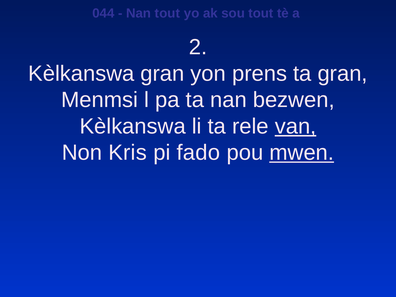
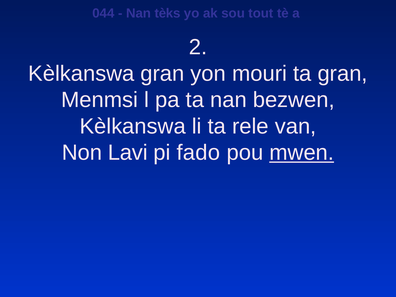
Nan tout: tout -> tèks (168, 13)
prens: prens -> mouri (260, 74)
van underline: present -> none (296, 126)
Kris: Kris -> Lavi (128, 153)
